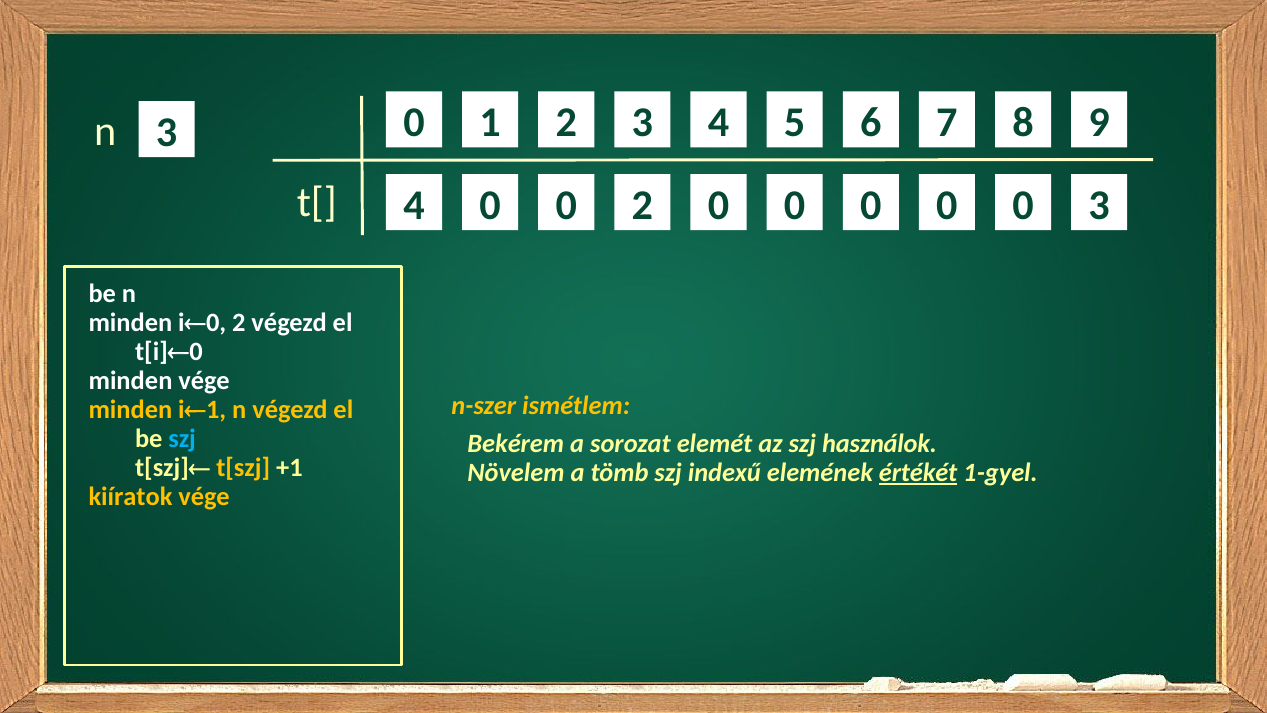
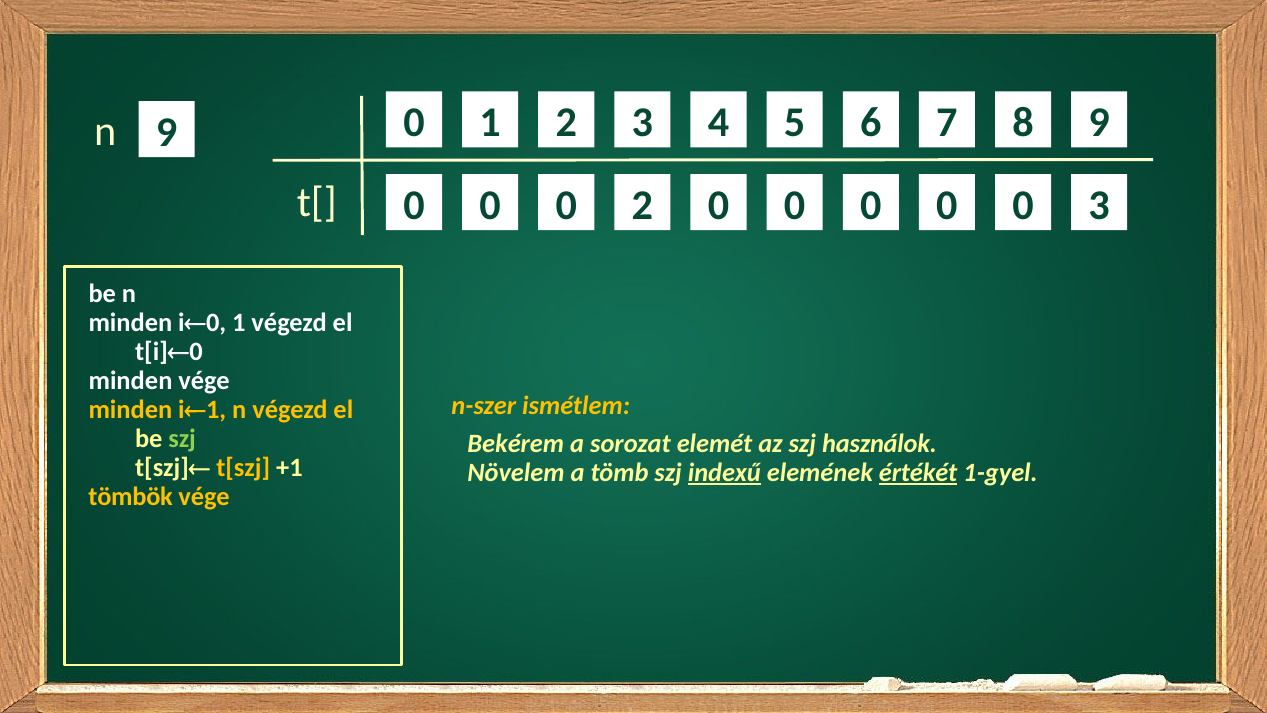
n 3: 3 -> 9 (167, 132)
t[ 4: 4 -> 0 (414, 205)
i0 2: 2 -> 1 (239, 323)
szj colour: light blue -> light green (182, 439)
indexű underline: none -> present (724, 473)
kiíratok: kiíratok -> tömbök (131, 497)
